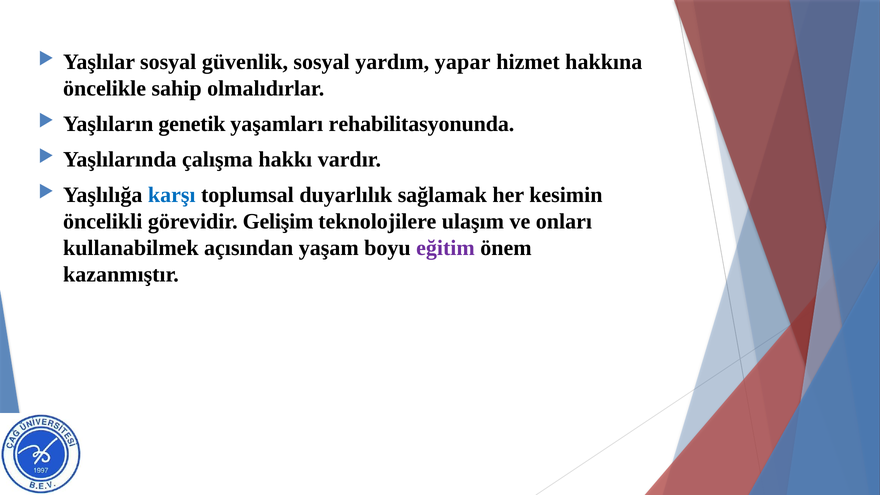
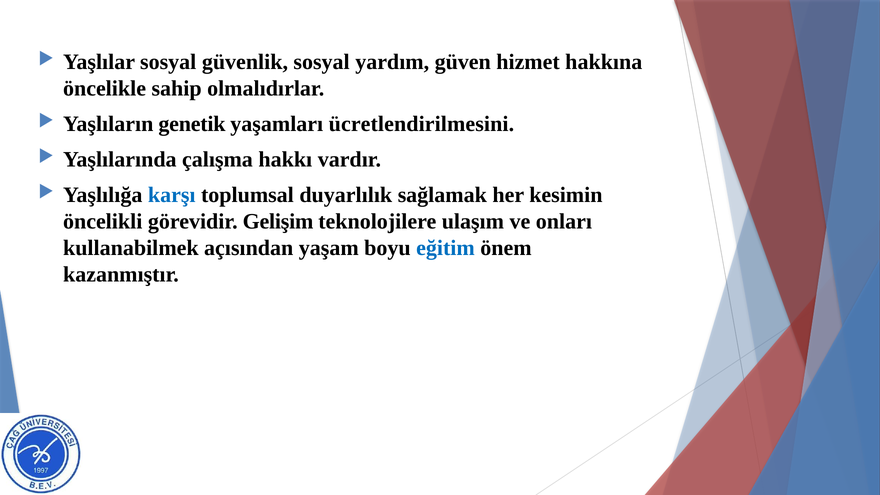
yapar: yapar -> güven (463, 62)
rehabilitasyonunda: rehabilitasyonunda -> ücretlendirilmesini (421, 124)
eğitim colour: purple -> blue (445, 248)
